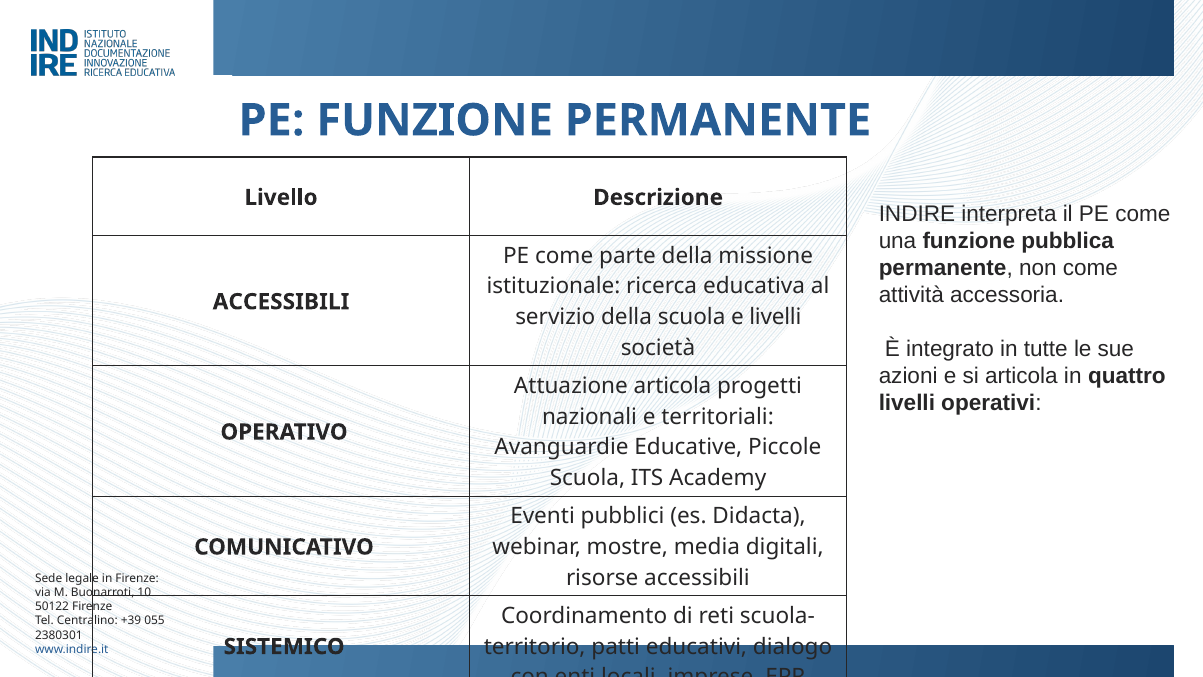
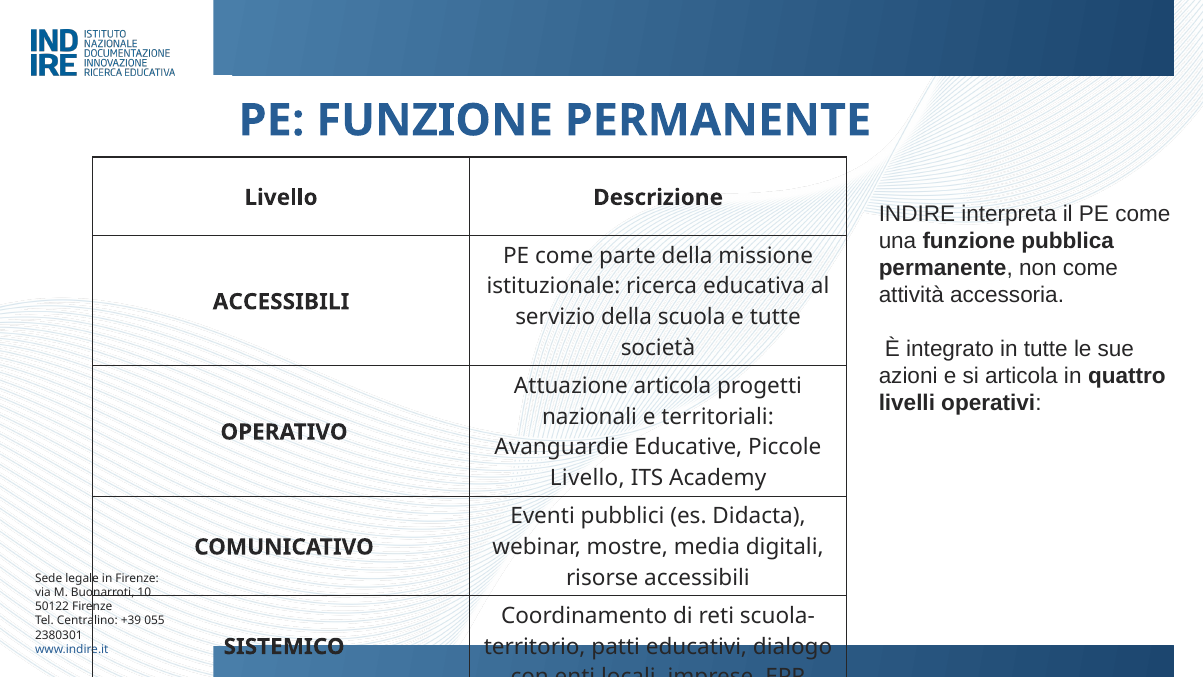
e livelli: livelli -> tutte (775, 317)
Scuola: Scuola -> Livello (587, 478)
